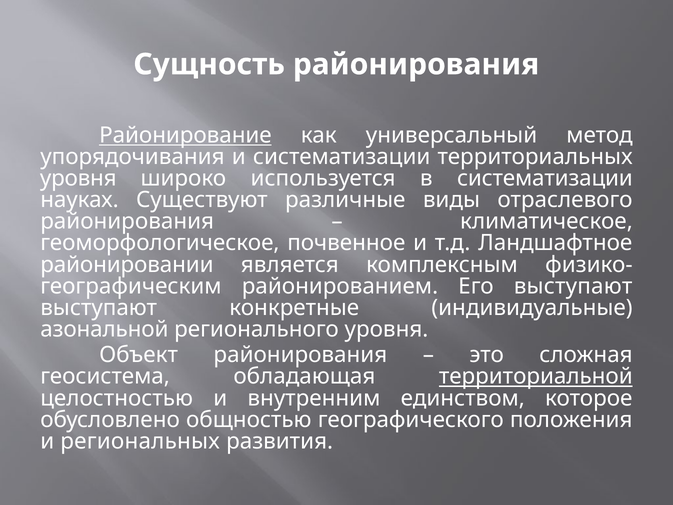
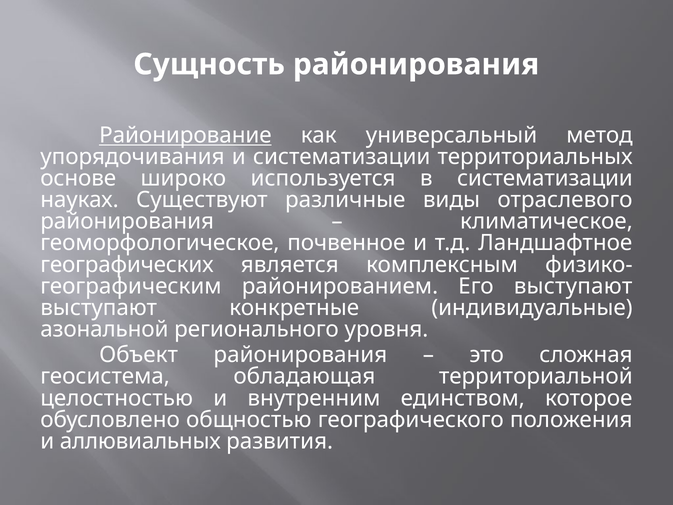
уровня: уровня -> основе (78, 178)
районировании: районировании -> географических (127, 264)
территориальной underline: present -> none (536, 376)
региональных: региональных -> аллювиальных (140, 441)
